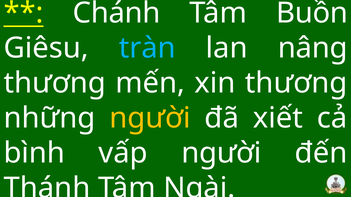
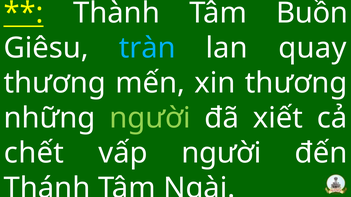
Chánh: Chánh -> Thành (116, 13)
nâng: nâng -> quay (312, 48)
người colour: yellow -> light green (150, 118)
bình: bình -> chết (34, 153)
